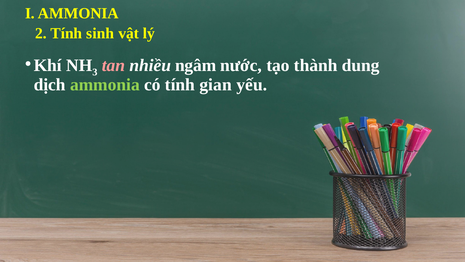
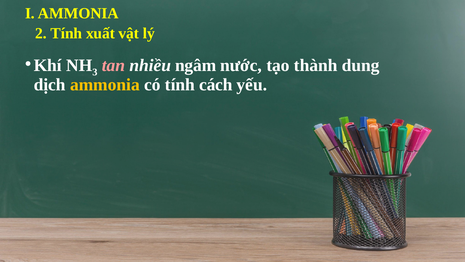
sinh: sinh -> xuất (100, 33)
ammonia colour: light green -> yellow (105, 85)
gian: gian -> cách (216, 85)
